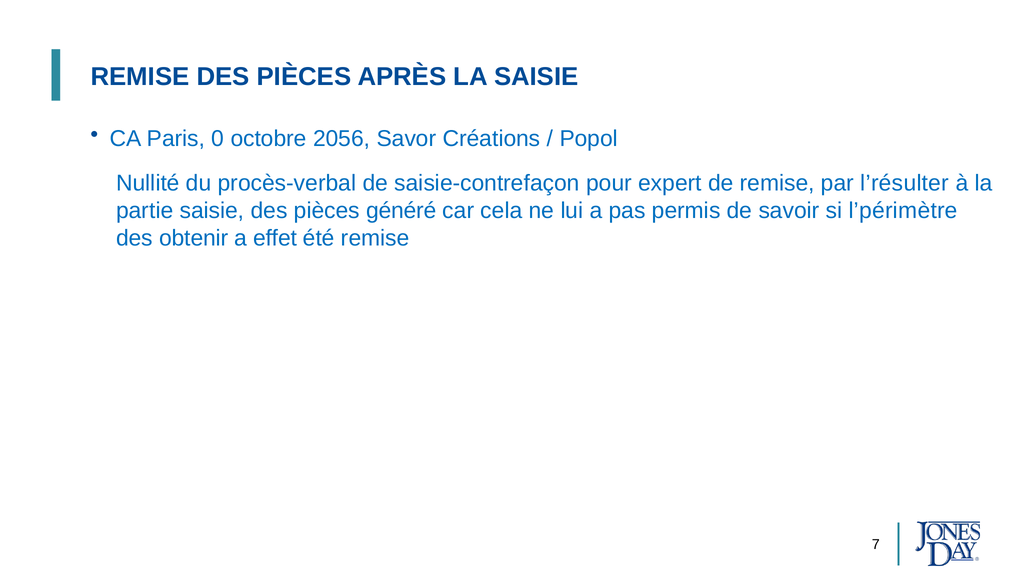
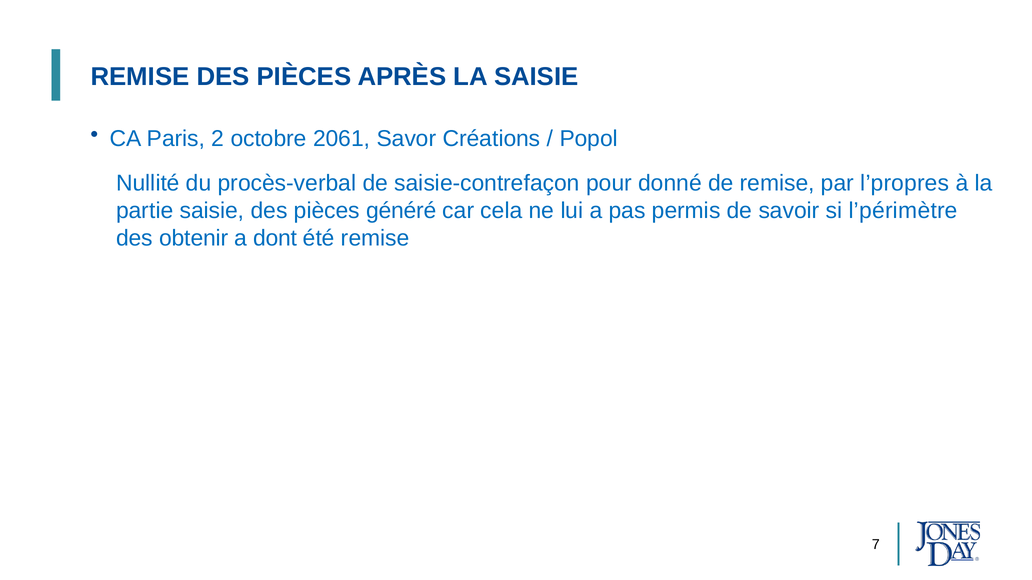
0: 0 -> 2 (218, 139)
2056: 2056 -> 2061 (342, 139)
expert: expert -> donné (670, 183)
l’résulter: l’résulter -> l’propres (905, 183)
effet: effet -> dont (275, 238)
